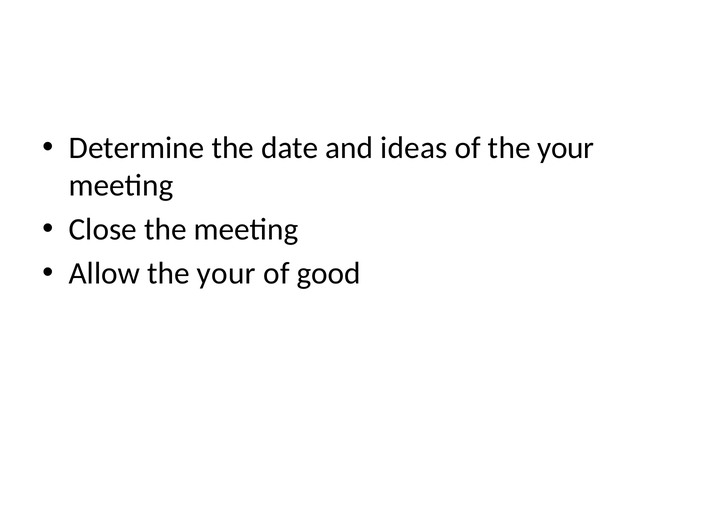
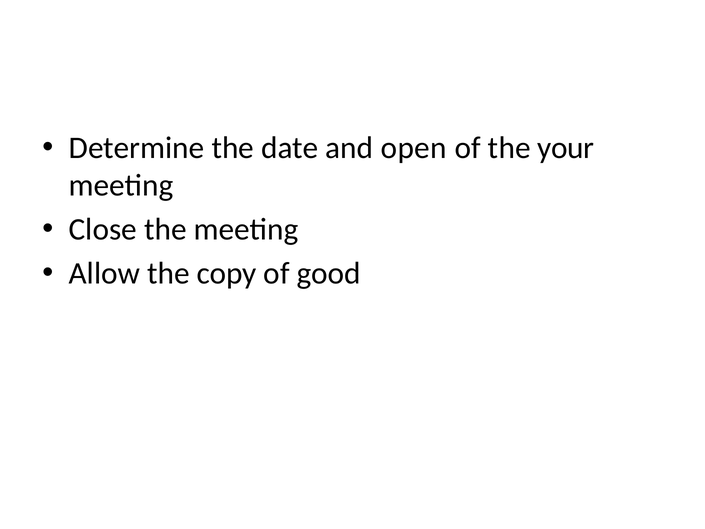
ideas: ideas -> open (414, 148)
Allow the your: your -> copy (227, 273)
